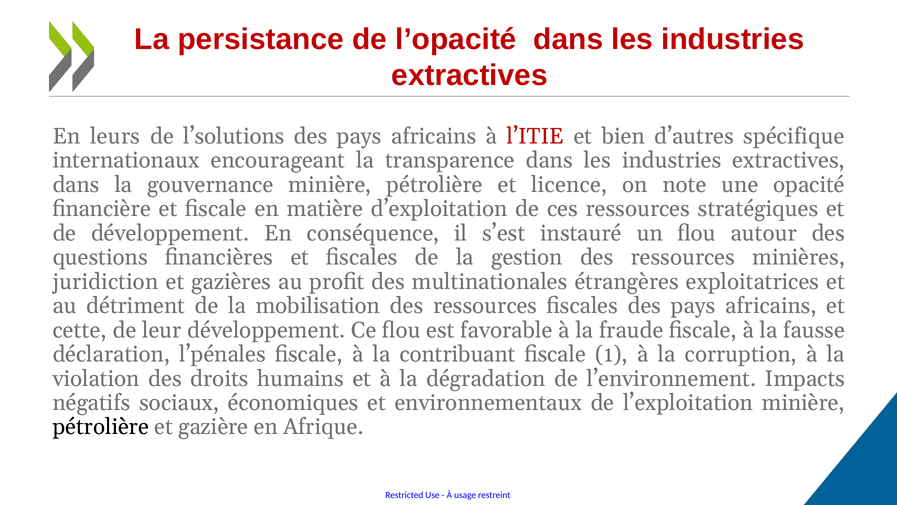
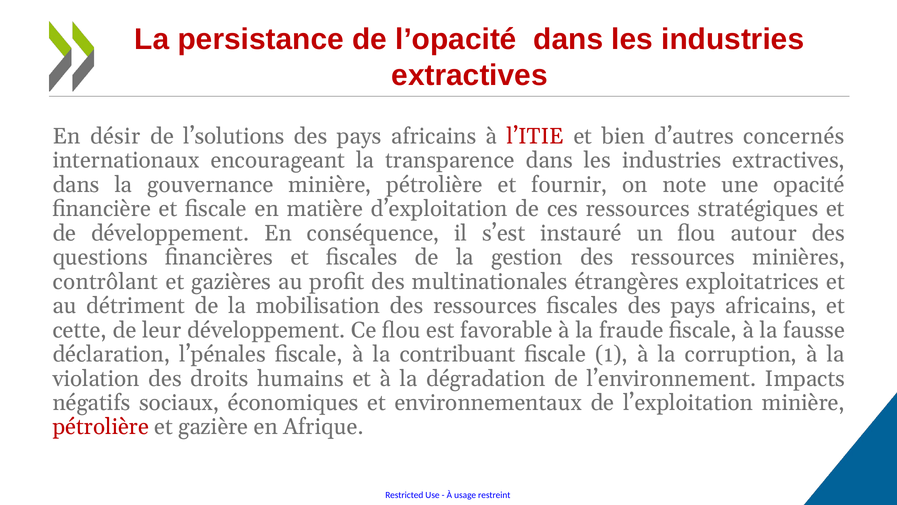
leurs: leurs -> désir (115, 136)
spécifique: spécifique -> concernés (794, 136)
licence: licence -> fournir (569, 185)
juridiction: juridiction -> contrôlant (105, 281)
pétrolière colour: black -> red (101, 427)
